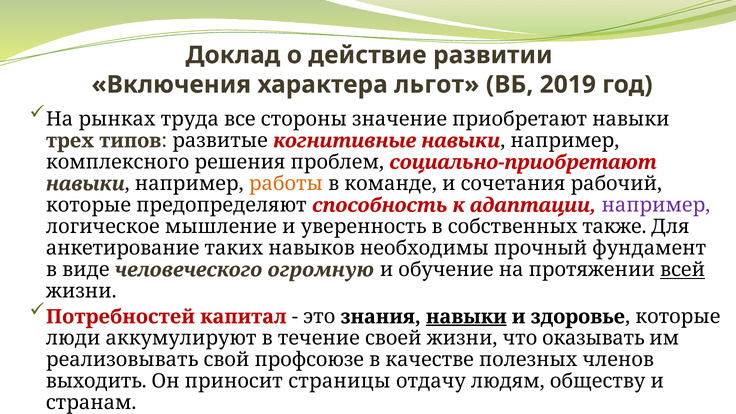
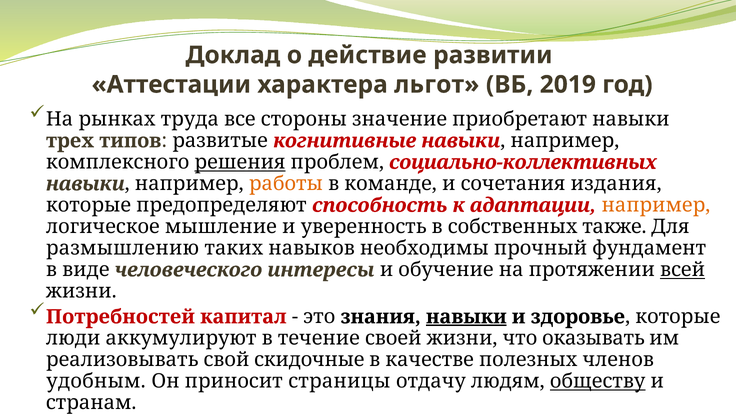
Включения: Включения -> Аттестации (171, 85)
решения underline: none -> present (240, 162)
социально-приобретают: социально-приобретают -> социально-коллективных (523, 162)
рабочий: рабочий -> издания (616, 184)
например colour: purple -> orange (656, 205)
анкетирование: анкетирование -> размышлению (123, 248)
огромную: огромную -> интересы (321, 270)
профсоюзе: профсоюзе -> скидочные (309, 360)
выходить: выходить -> удобным (96, 381)
обществу underline: none -> present (598, 381)
